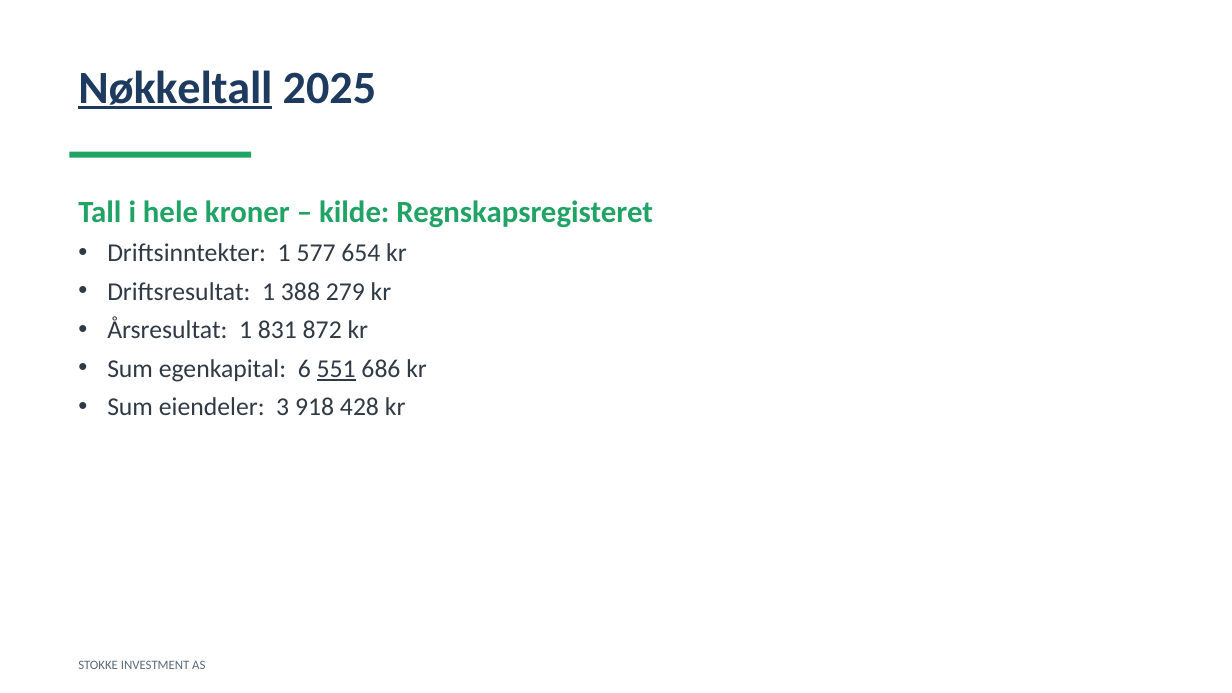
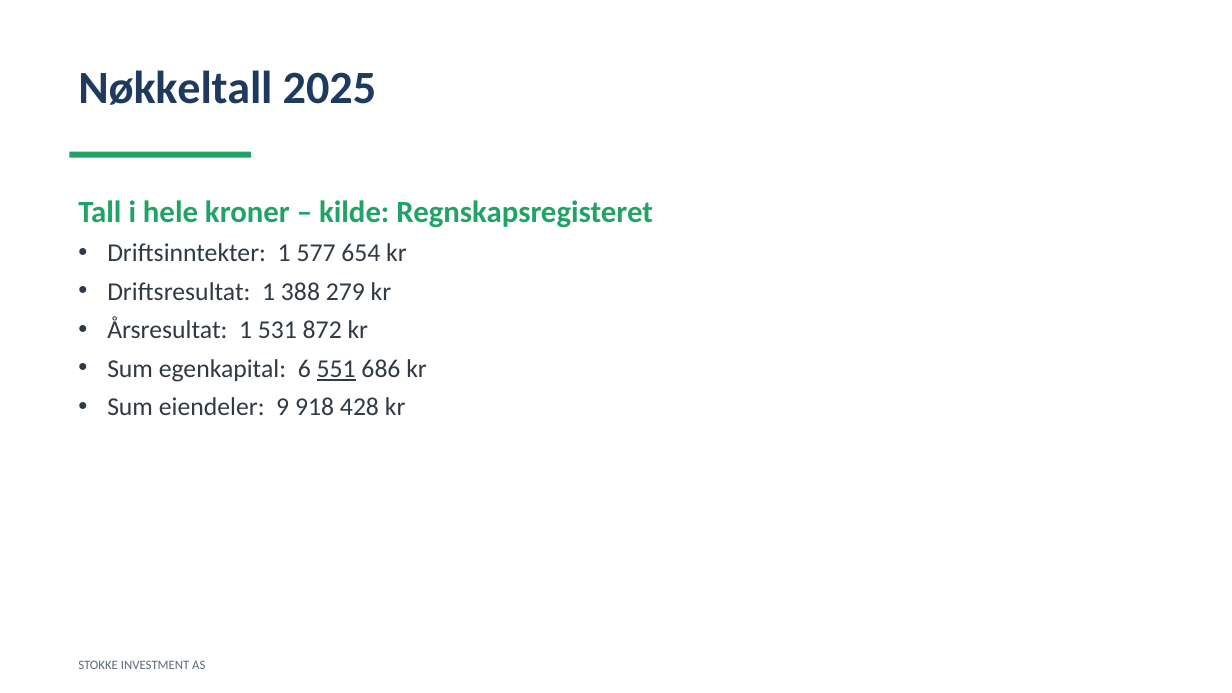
Nøkkeltall underline: present -> none (175, 88)
831: 831 -> 531 (277, 330)
3: 3 -> 9 (283, 407)
